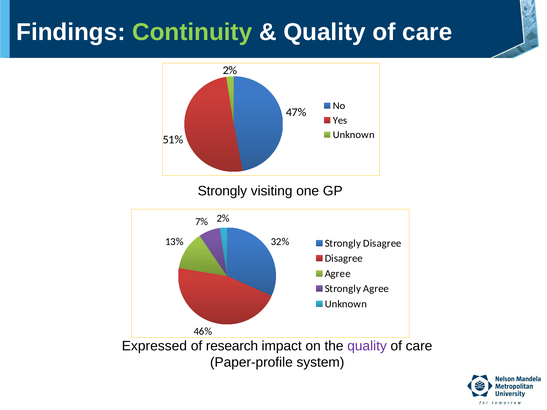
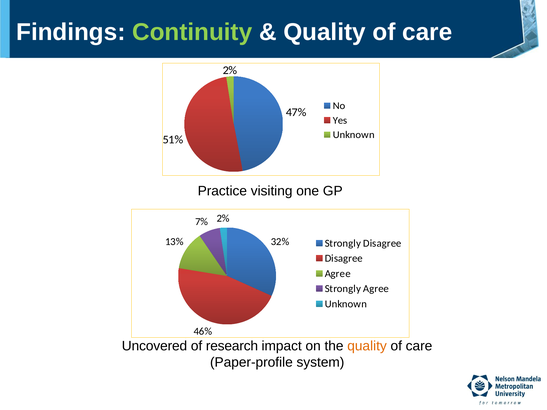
Strongly: Strongly -> Practice (222, 191)
Expressed: Expressed -> Uncovered (154, 346)
quality colour: purple -> orange (367, 346)
